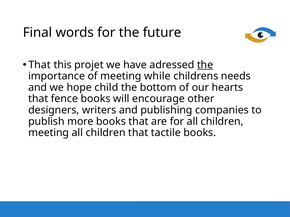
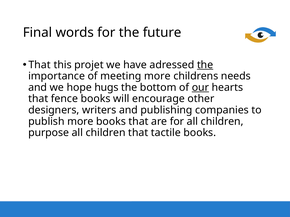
meeting while: while -> more (157, 76)
child: child -> hugs (106, 88)
our underline: none -> present (200, 88)
meeting: meeting -> purpose (49, 133)
